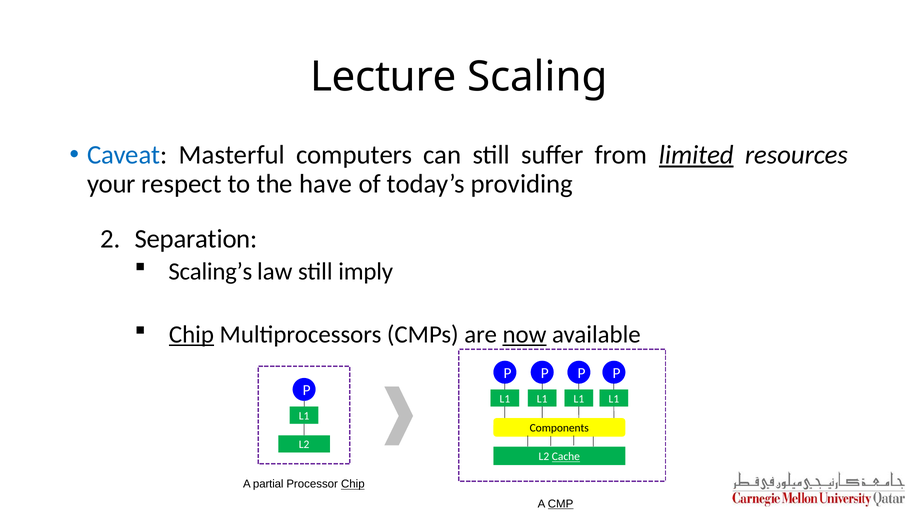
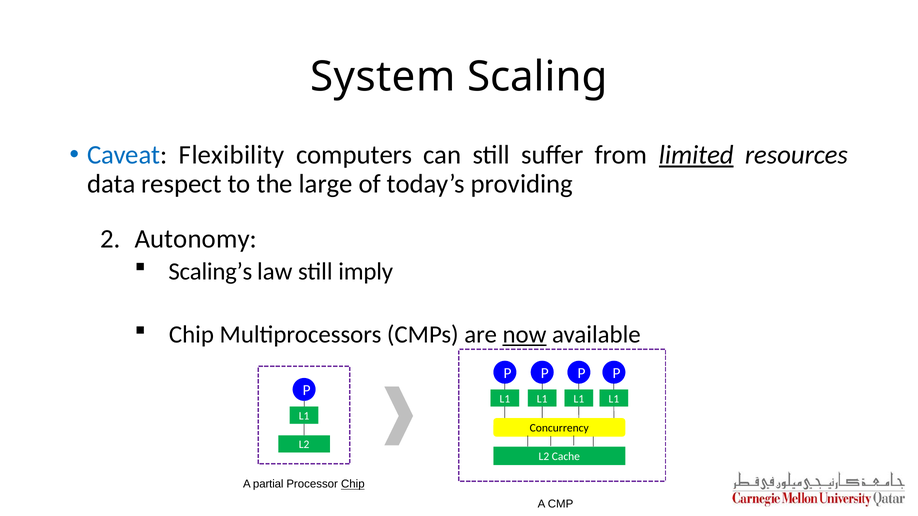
Lecture: Lecture -> System (383, 77)
Masterful: Masterful -> Flexibility (232, 155)
your: your -> data (111, 184)
have: have -> large (326, 184)
Separation: Separation -> Autonomy (196, 239)
Chip underline: present -> none (191, 335)
Components: Components -> Concurrency (559, 428)
Cache underline: present -> none (566, 457)
CMP underline: present -> none (561, 504)
